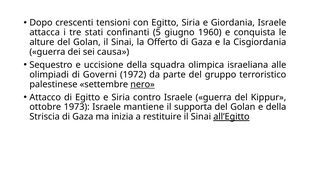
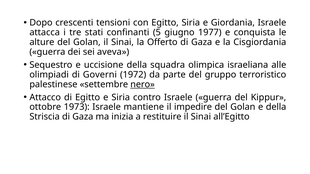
1960: 1960 -> 1977 (210, 33)
causa: causa -> aveva (113, 52)
supporta: supporta -> impedire (193, 107)
all’Egitto underline: present -> none (231, 117)
